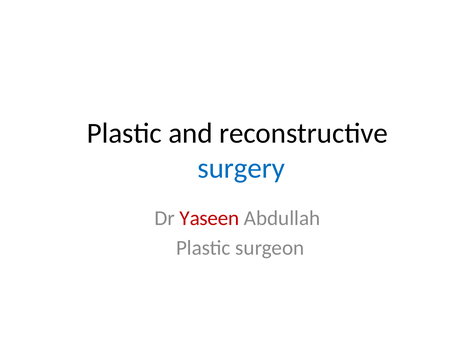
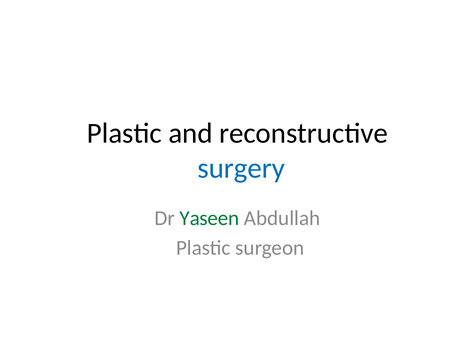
Yaseen colour: red -> green (209, 218)
